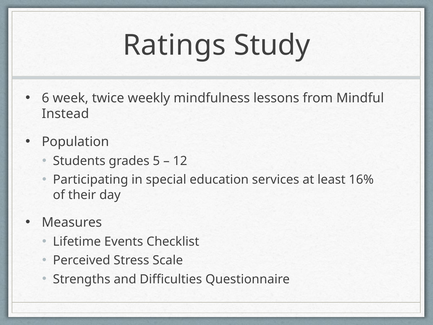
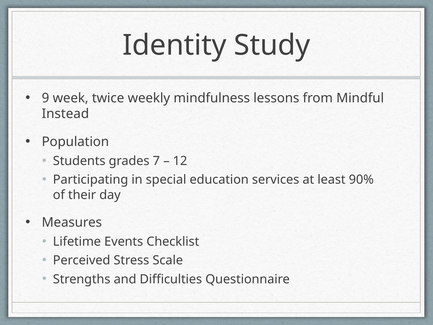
Ratings: Ratings -> Identity (175, 45)
6: 6 -> 9 (45, 98)
5: 5 -> 7 (156, 161)
16%: 16% -> 90% (361, 180)
